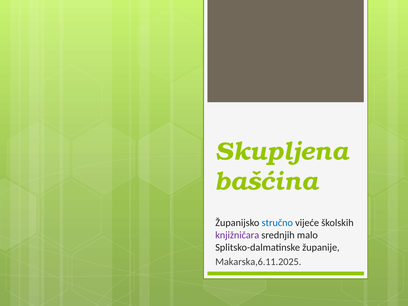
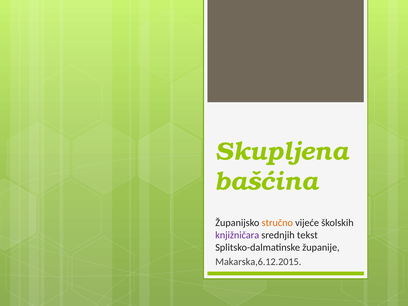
stručno colour: blue -> orange (277, 223)
malo: malo -> tekst (307, 235)
Makarska,6.11.2025: Makarska,6.11.2025 -> Makarska,6.12.2015 (258, 262)
